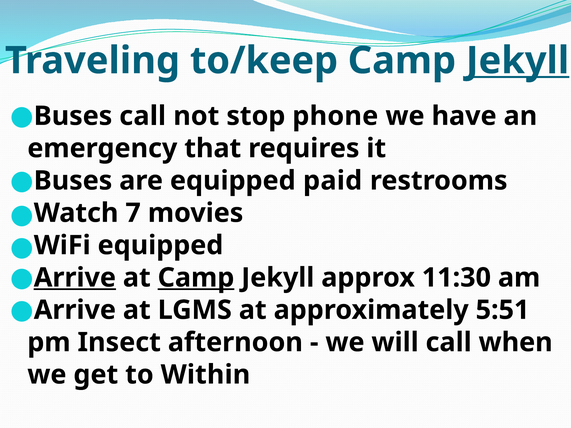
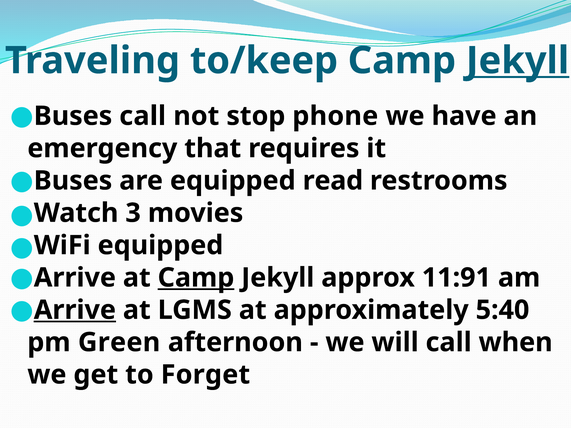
paid: paid -> read (333, 181)
7: 7 -> 3 (133, 213)
Arrive underline: present -> none (75, 278)
11:30: 11:30 -> 11:91 (456, 278)
Arrive underline: none -> present (75, 310)
5:51: 5:51 -> 5:40 (502, 310)
Insect: Insect -> Green (119, 343)
Within: Within -> Forget (205, 375)
